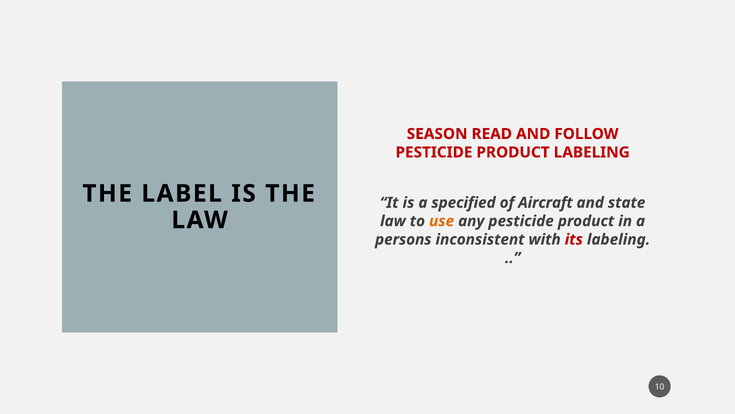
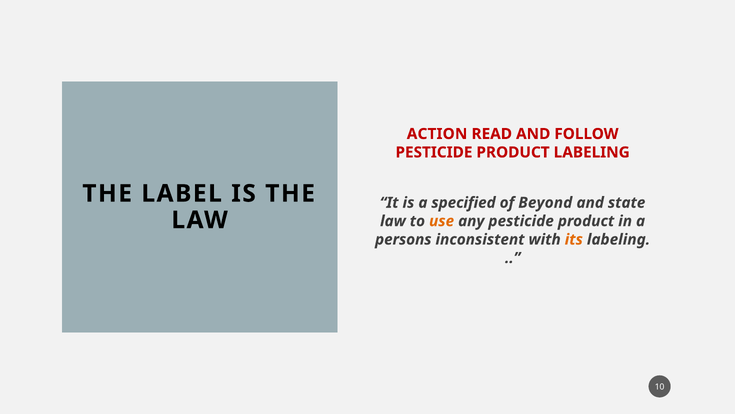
SEASON: SEASON -> ACTION (437, 134)
Aircraft: Aircraft -> Beyond (545, 202)
its colour: red -> orange (574, 239)
